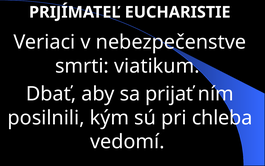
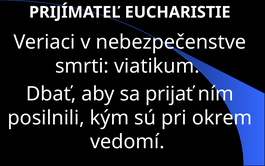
chleba: chleba -> okrem (222, 118)
